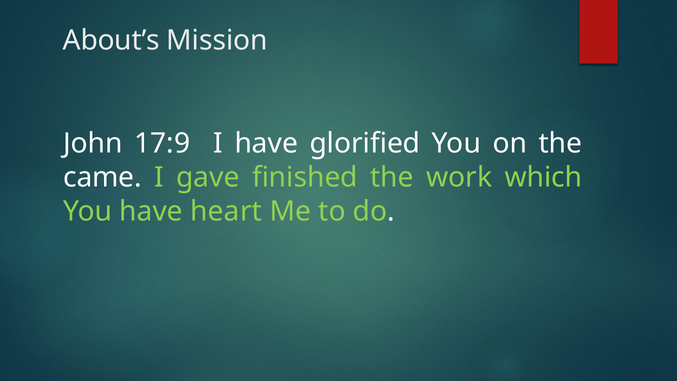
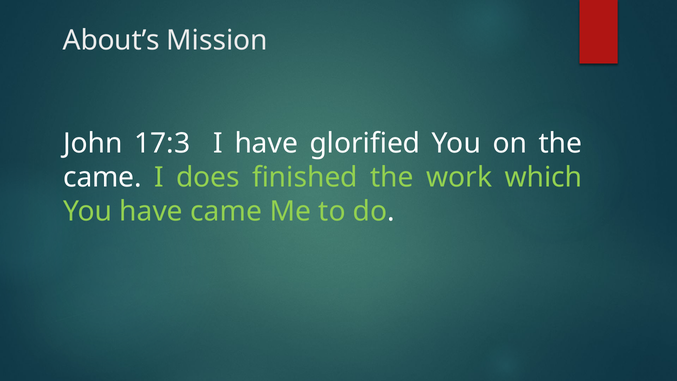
17:9: 17:9 -> 17:3 (162, 144)
gave: gave -> does (208, 177)
have heart: heart -> came (226, 211)
